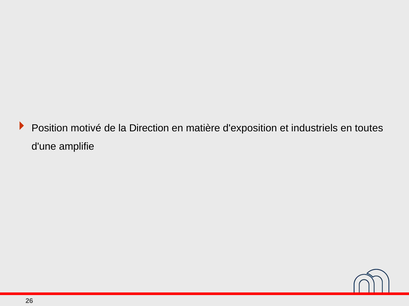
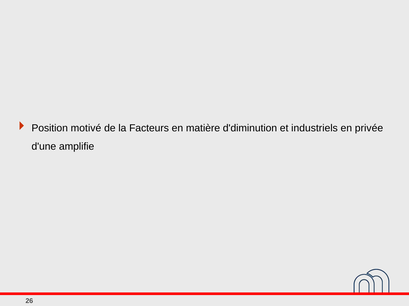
Direction: Direction -> Facteurs (149, 128)
d'exposition: d'exposition -> d'diminution (250, 128)
toutes: toutes -> privée (369, 128)
